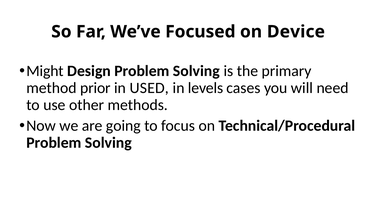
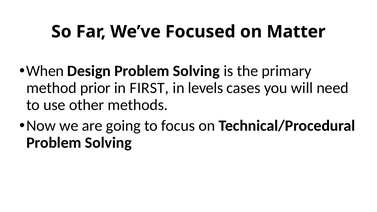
Device: Device -> Matter (296, 32)
Might: Might -> When (45, 71)
USED: USED -> FIRST (149, 88)
